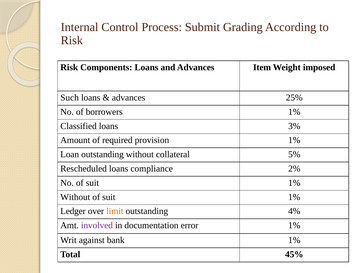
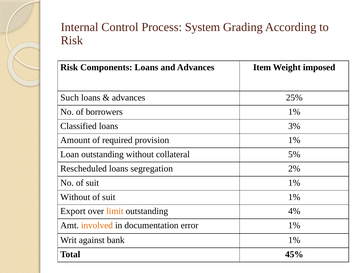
Submit: Submit -> System (203, 27)
compliance: compliance -> segregation (152, 169)
Ledger: Ledger -> Export (73, 211)
involved colour: purple -> orange (97, 225)
